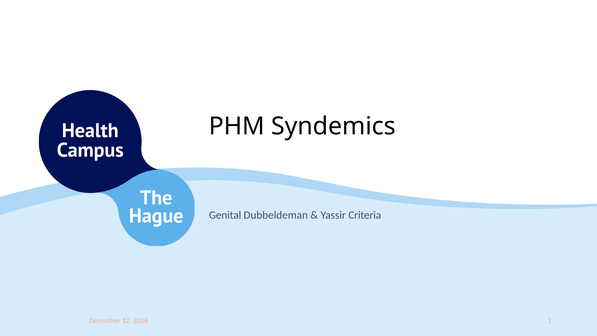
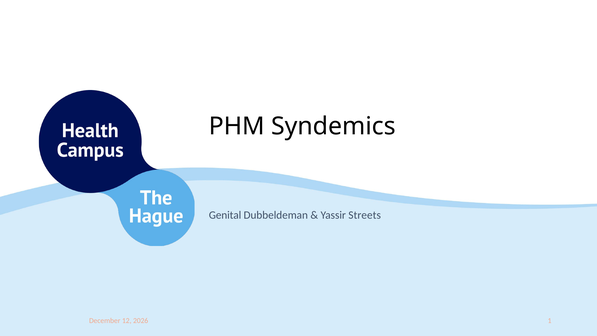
Criteria: Criteria -> Streets (365, 215)
